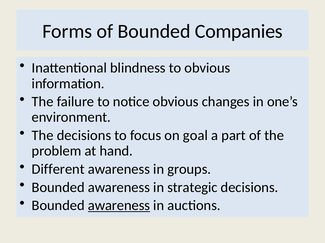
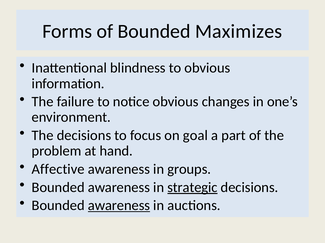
Companies: Companies -> Maximizes (239, 31)
Different: Different -> Affective (58, 170)
strategic underline: none -> present (192, 188)
